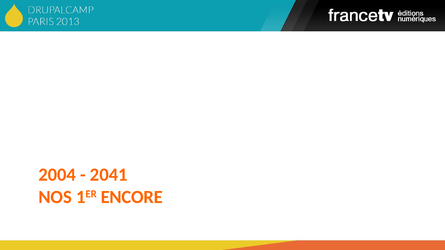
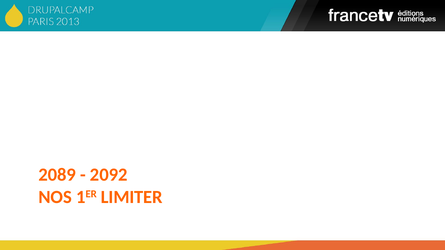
2004: 2004 -> 2089 (57, 175)
2041: 2041 -> 2092 (109, 175)
ENCORE: ENCORE -> LIMITER (132, 197)
